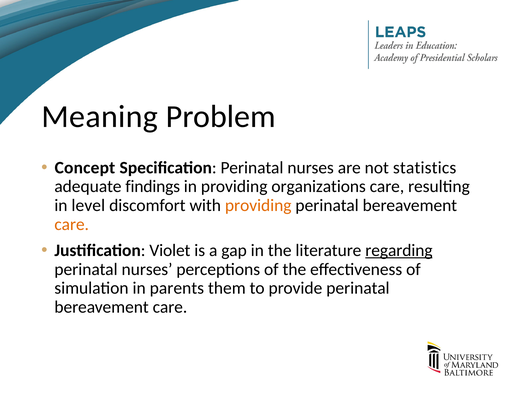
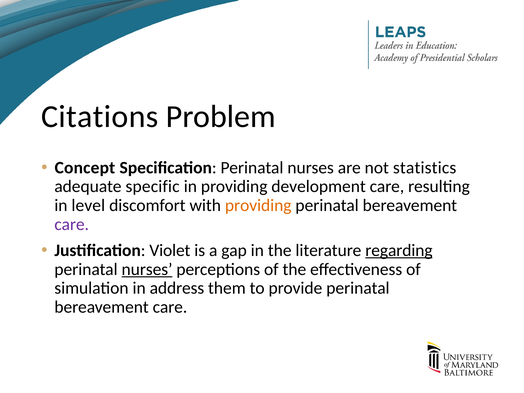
Meaning: Meaning -> Citations (100, 117)
findings: findings -> specific (153, 187)
organizations: organizations -> development (319, 187)
care colour: orange -> purple (72, 224)
nurses underline: none -> present (147, 269)
parents: parents -> address (177, 288)
